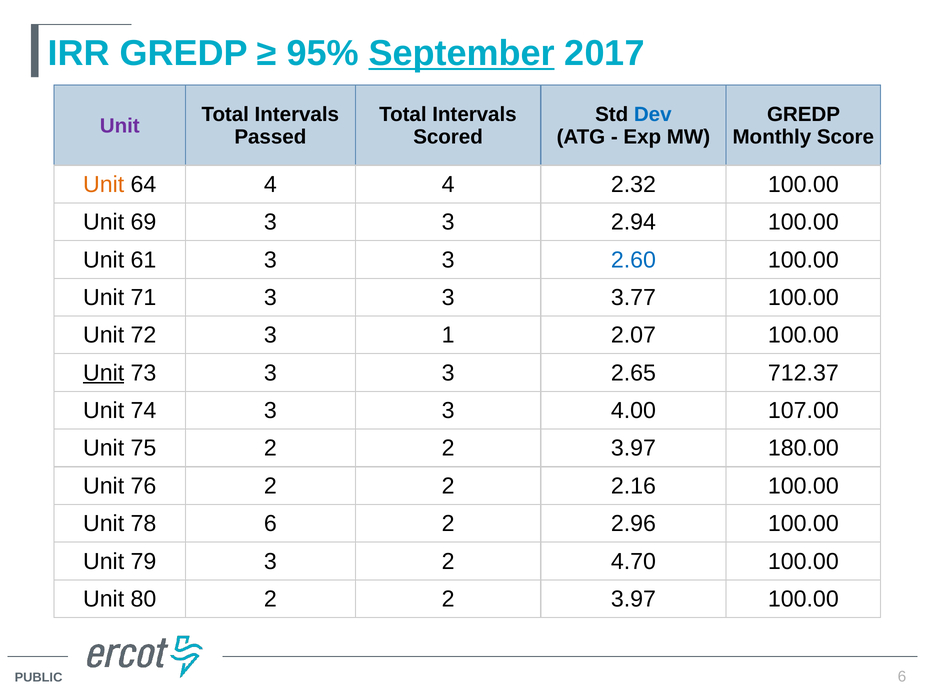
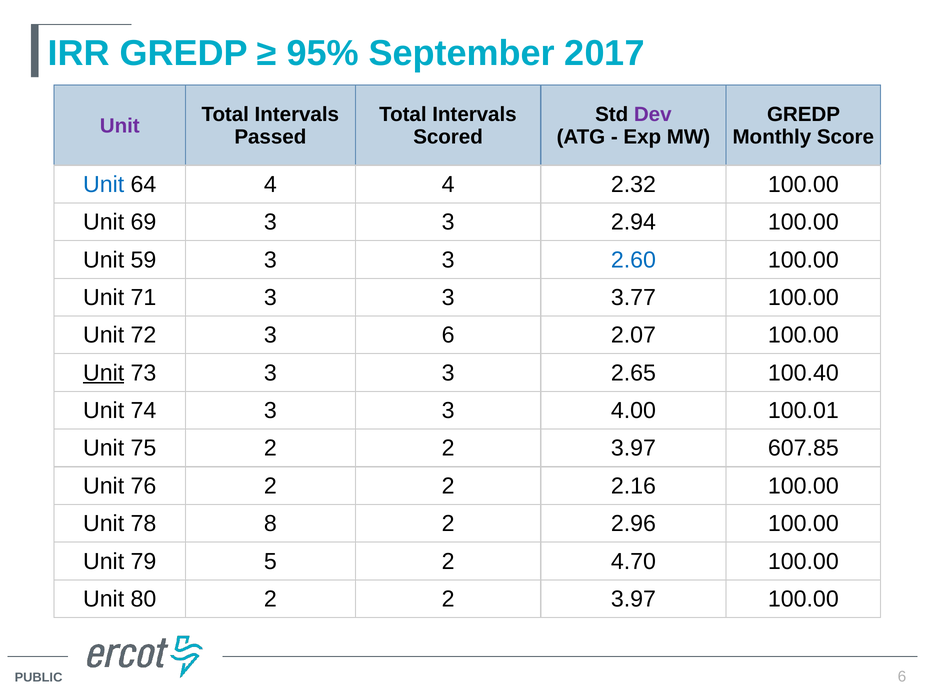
September underline: present -> none (462, 53)
Dev colour: blue -> purple (653, 114)
Unit colour: orange -> blue (104, 185)
61: 61 -> 59 (143, 260)
3 1: 1 -> 6 (448, 335)
712.37: 712.37 -> 100.40 (803, 373)
107.00: 107.00 -> 100.01 (803, 411)
180.00: 180.00 -> 607.85 (803, 448)
78 6: 6 -> 8 (270, 524)
79 3: 3 -> 5 (270, 562)
